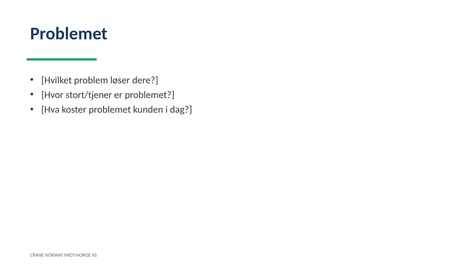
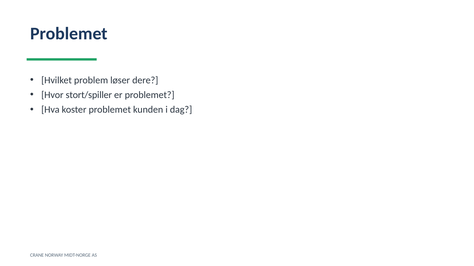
stort/tjener: stort/tjener -> stort/spiller (89, 95)
